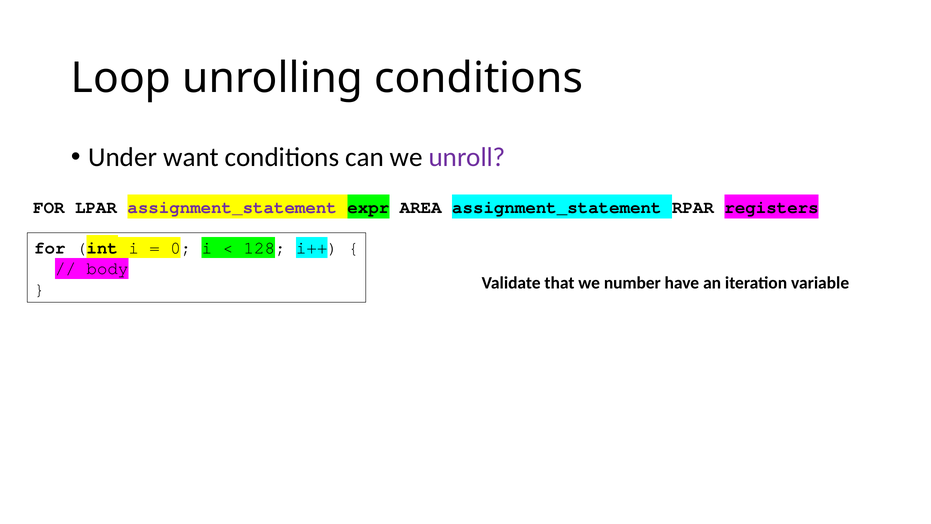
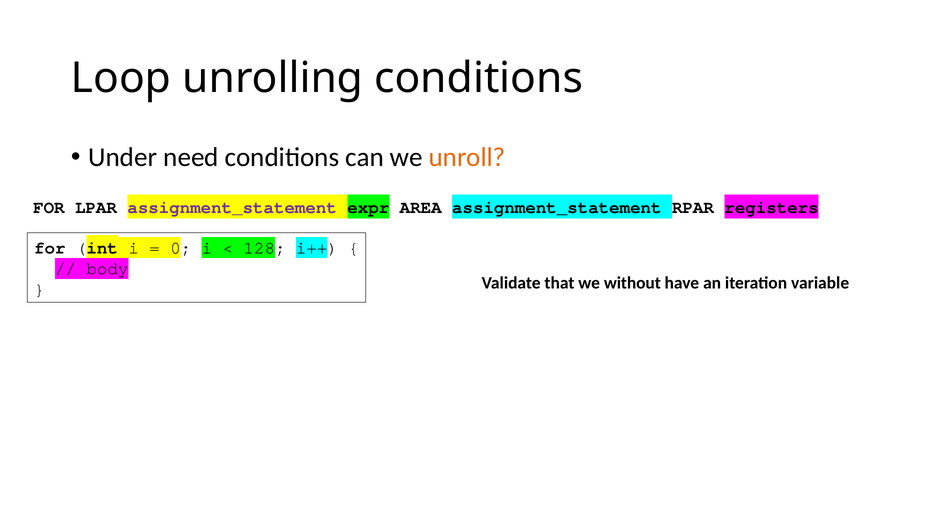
want: want -> need (191, 157)
unroll colour: purple -> orange (467, 157)
number: number -> without (632, 283)
